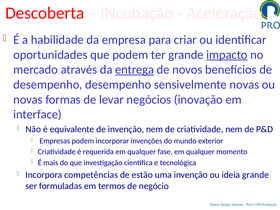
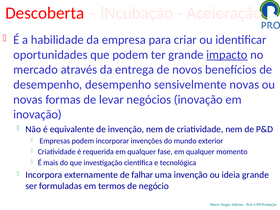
entrega underline: present -> none (135, 70)
interface: interface -> inovação (38, 114)
competências: competências -> externamente (91, 175)
estão: estão -> falhar (142, 175)
